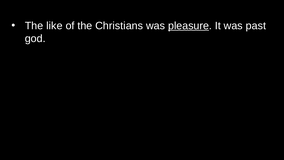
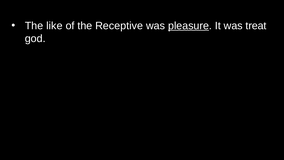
Christians: Christians -> Receptive (119, 26)
past: past -> treat (256, 26)
